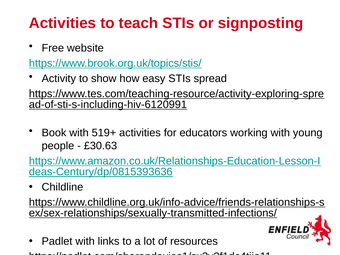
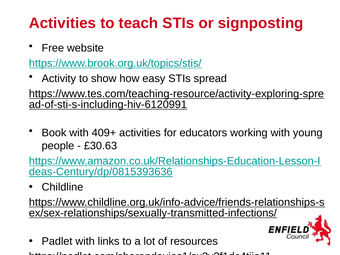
519+: 519+ -> 409+ (104, 133)
